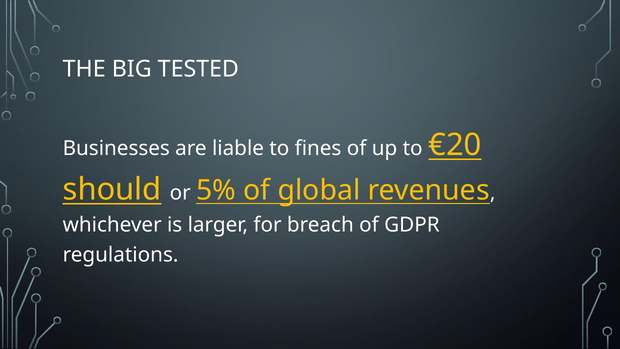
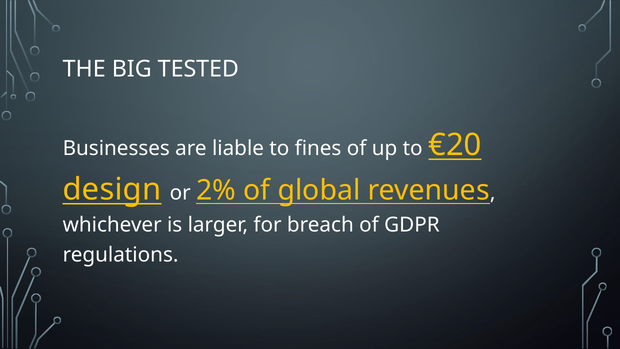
should: should -> design (112, 190)
5%: 5% -> 2% (216, 190)
